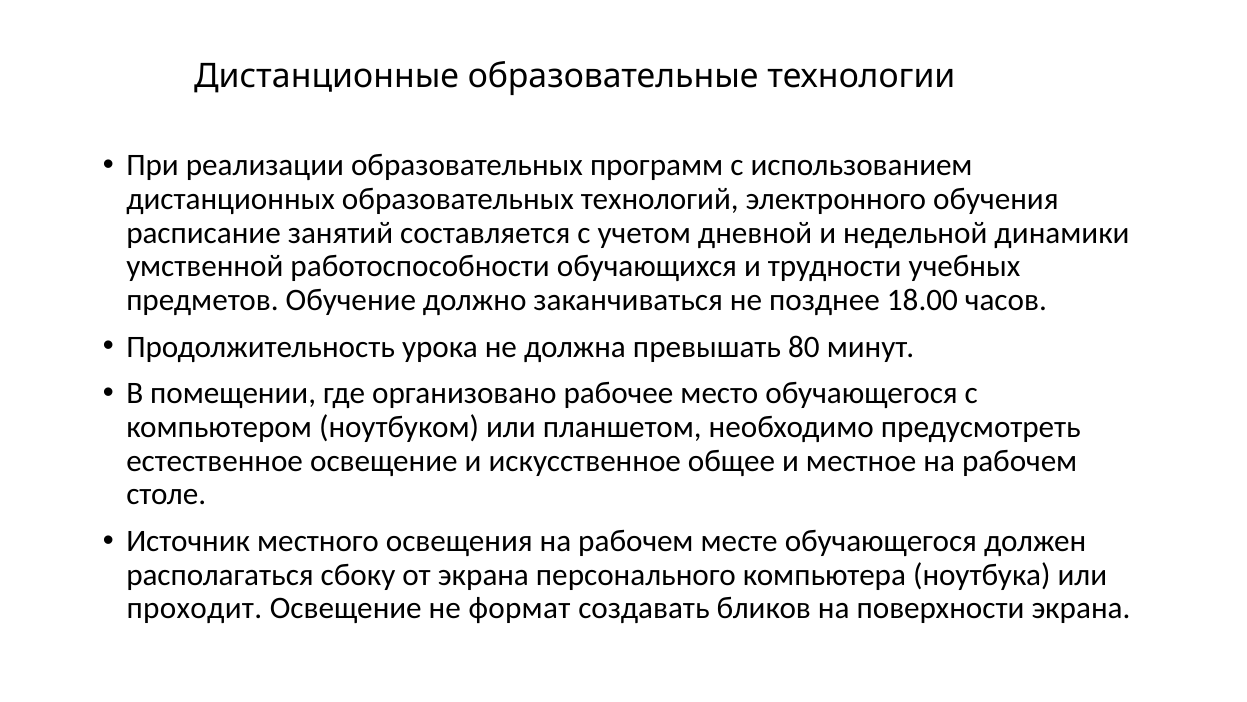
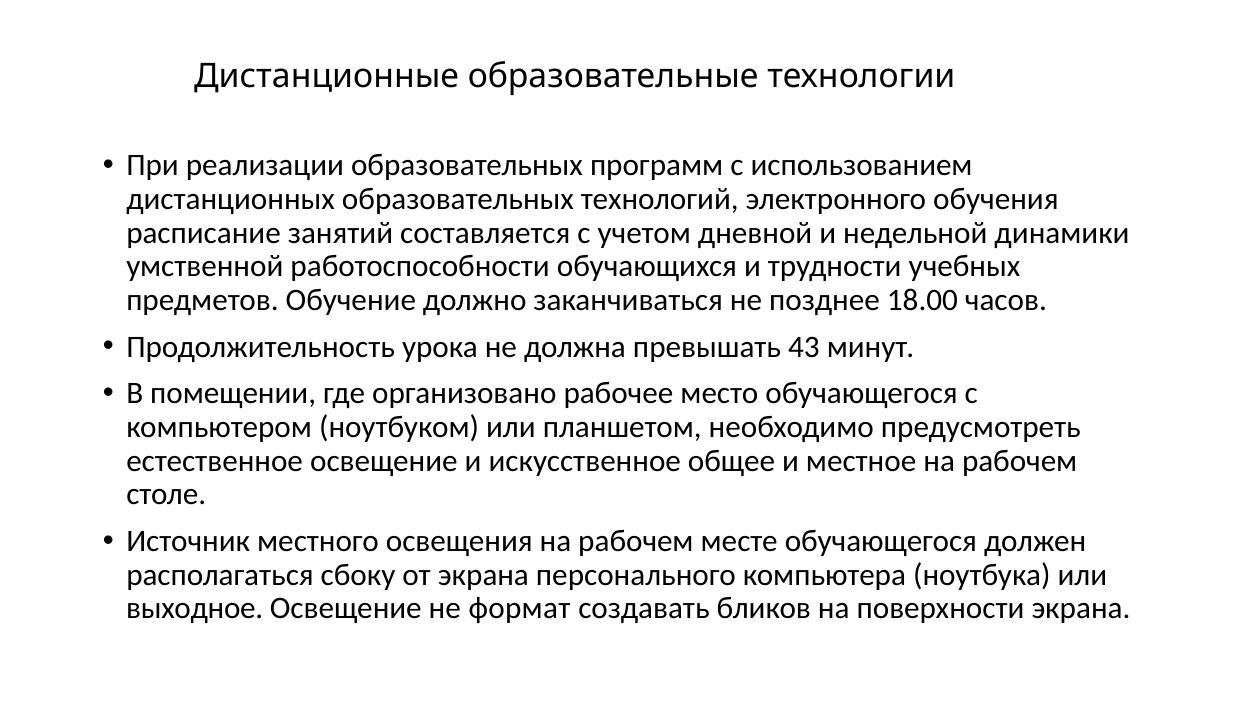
80: 80 -> 43 (804, 346)
проходит: проходит -> выходное (195, 608)
